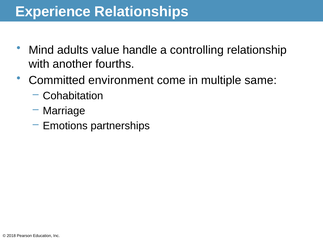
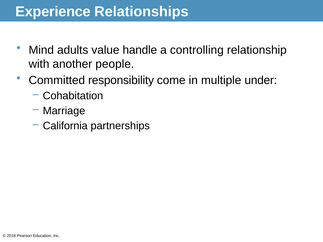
fourths: fourths -> people (115, 64)
environment: environment -> responsibility (121, 80)
same: same -> under (261, 80)
Emotions: Emotions -> California (65, 126)
